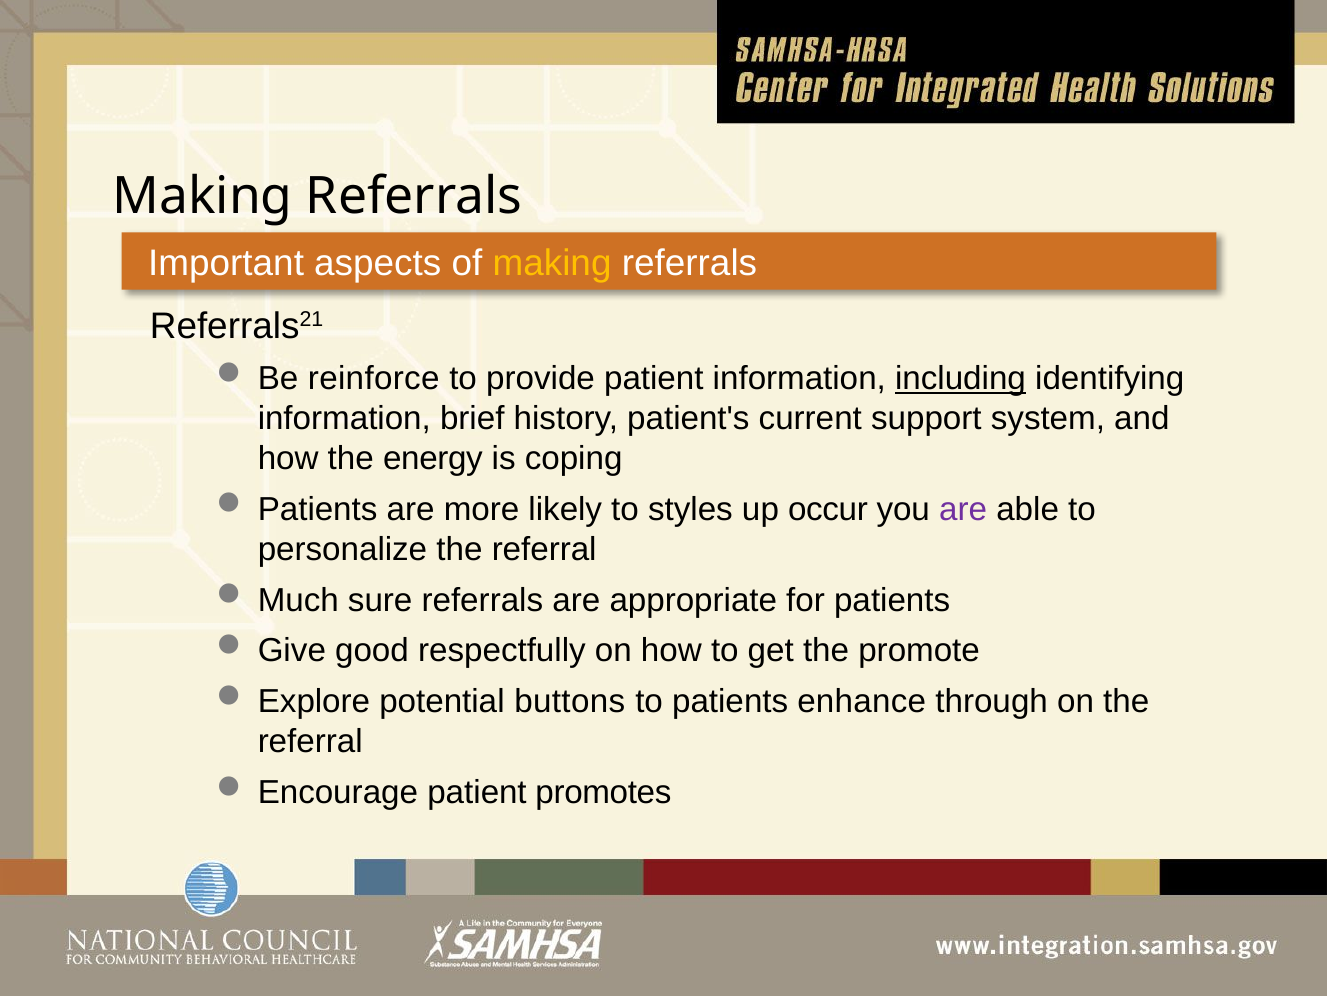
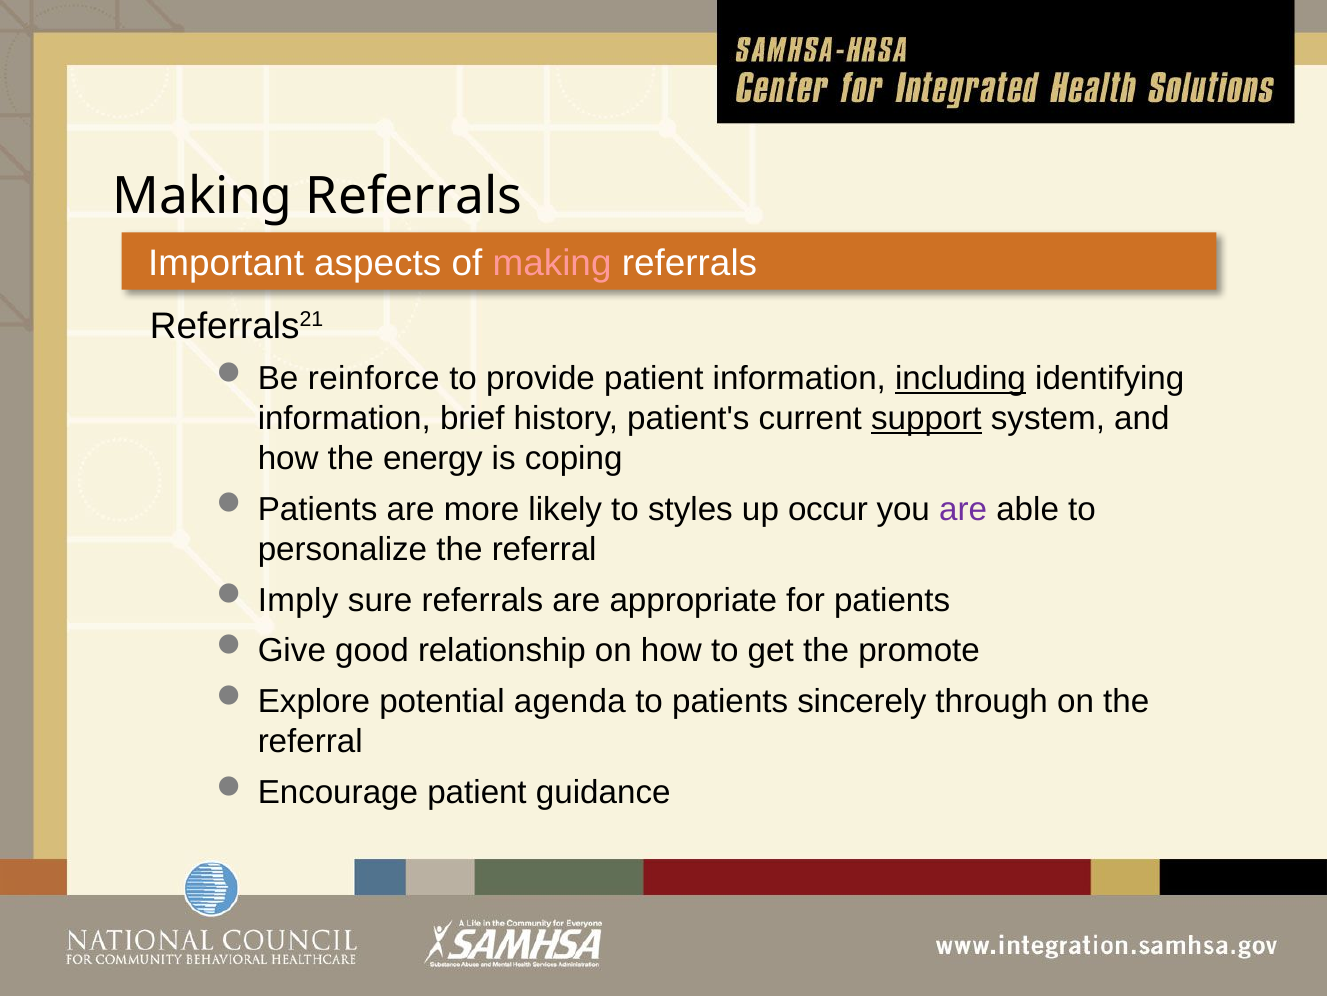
making colour: yellow -> pink (552, 263)
support underline: none -> present (926, 418)
Much: Much -> Imply (298, 600)
respectfully: respectfully -> relationship (502, 651)
buttons: buttons -> agenda (570, 701)
enhance: enhance -> sincerely (862, 701)
promotes: promotes -> guidance (603, 792)
